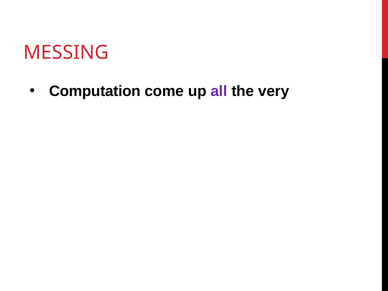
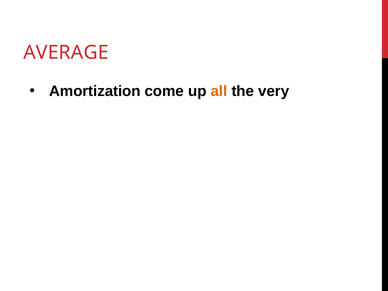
MESSING: MESSING -> AVERAGE (66, 52)
Computation: Computation -> Amortization (95, 91)
all colour: purple -> orange (219, 91)
